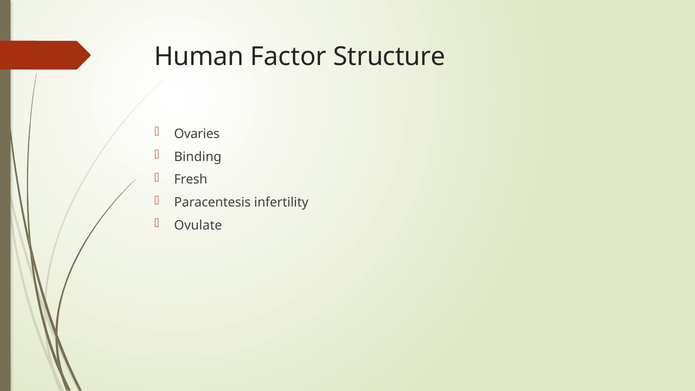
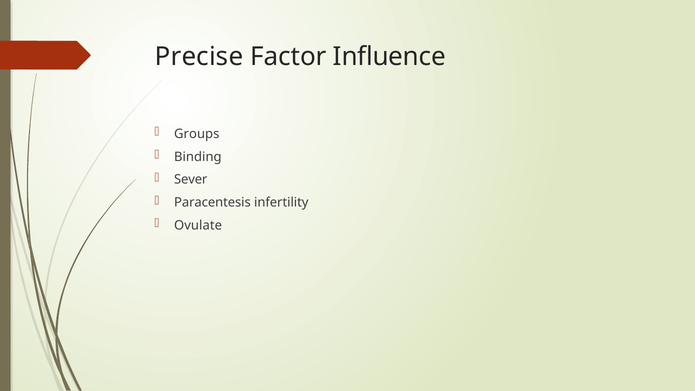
Human: Human -> Precise (199, 57)
Structure: Structure -> Influence (389, 57)
Ovaries: Ovaries -> Groups (197, 134)
Fresh: Fresh -> Sever (191, 180)
